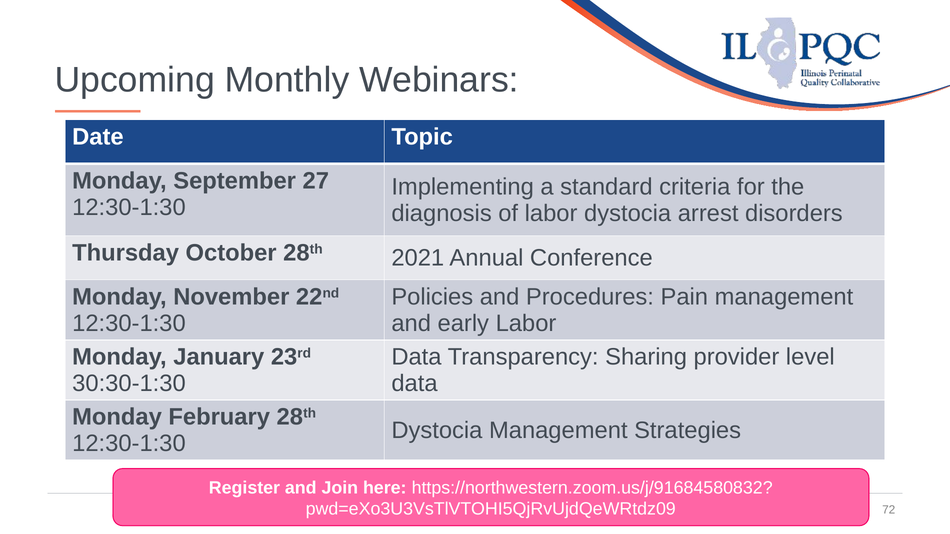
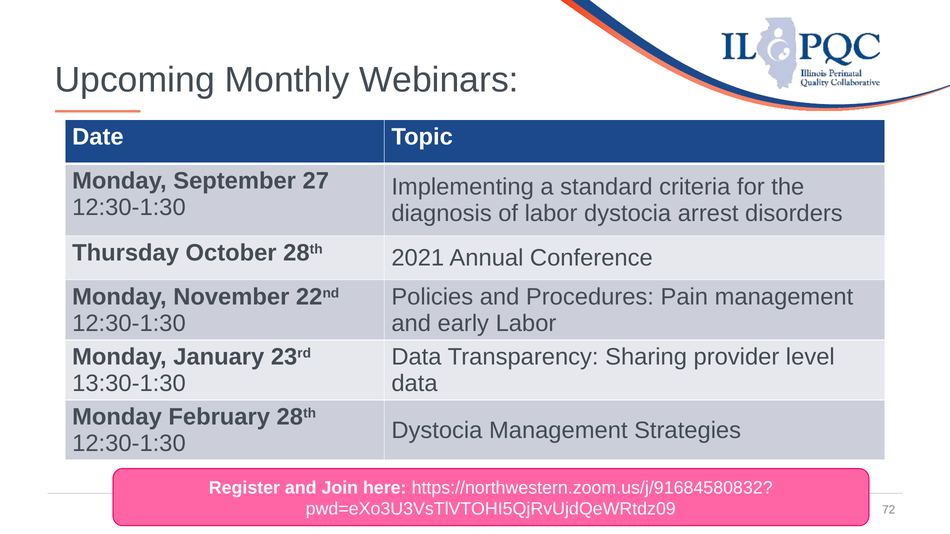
30:30-1:30: 30:30-1:30 -> 13:30-1:30 (129, 384)
